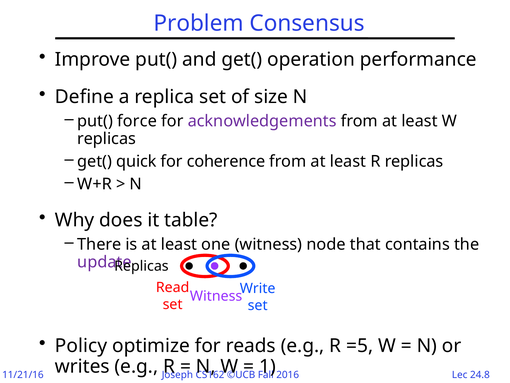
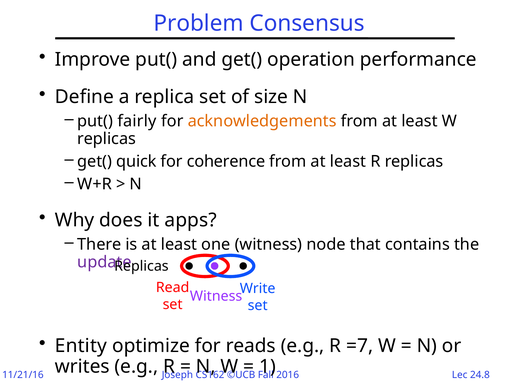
force: force -> fairly (137, 121)
acknowledgements colour: purple -> orange (262, 121)
table: table -> apps (191, 220)
Policy: Policy -> Entity (81, 345)
=5: =5 -> =7 (360, 345)
